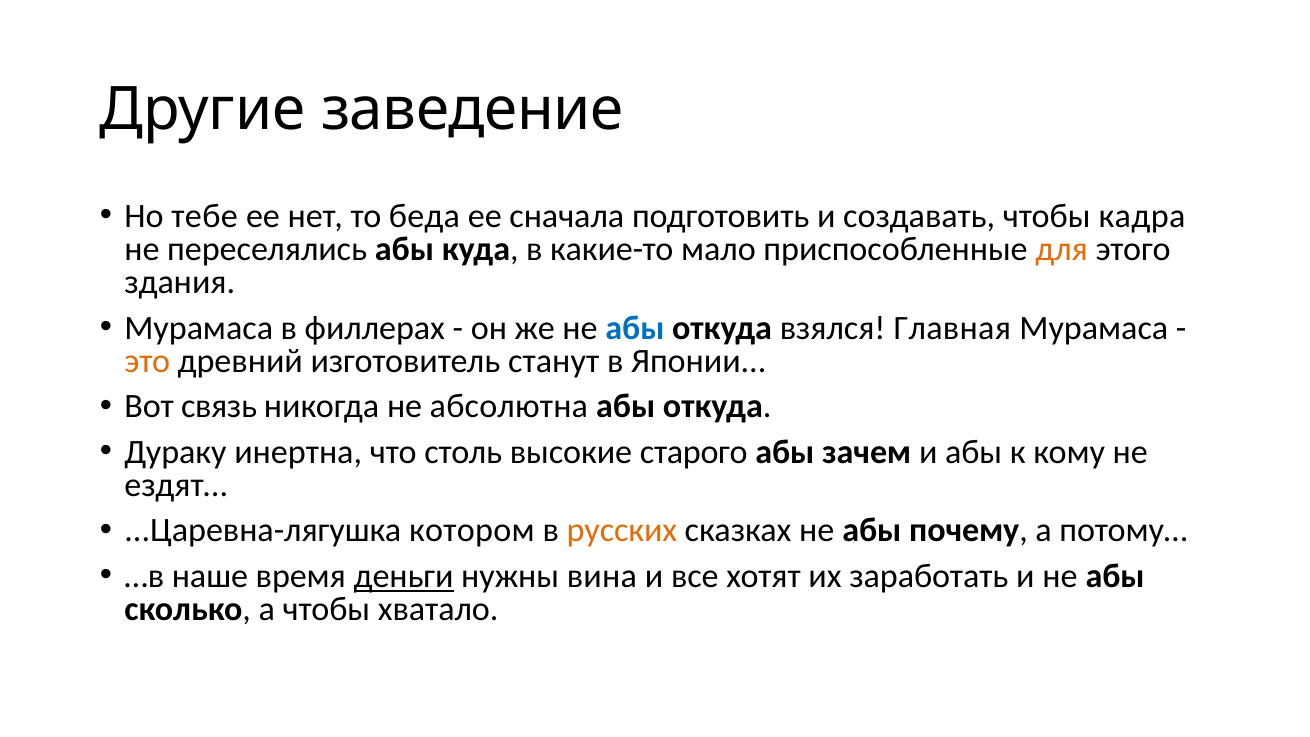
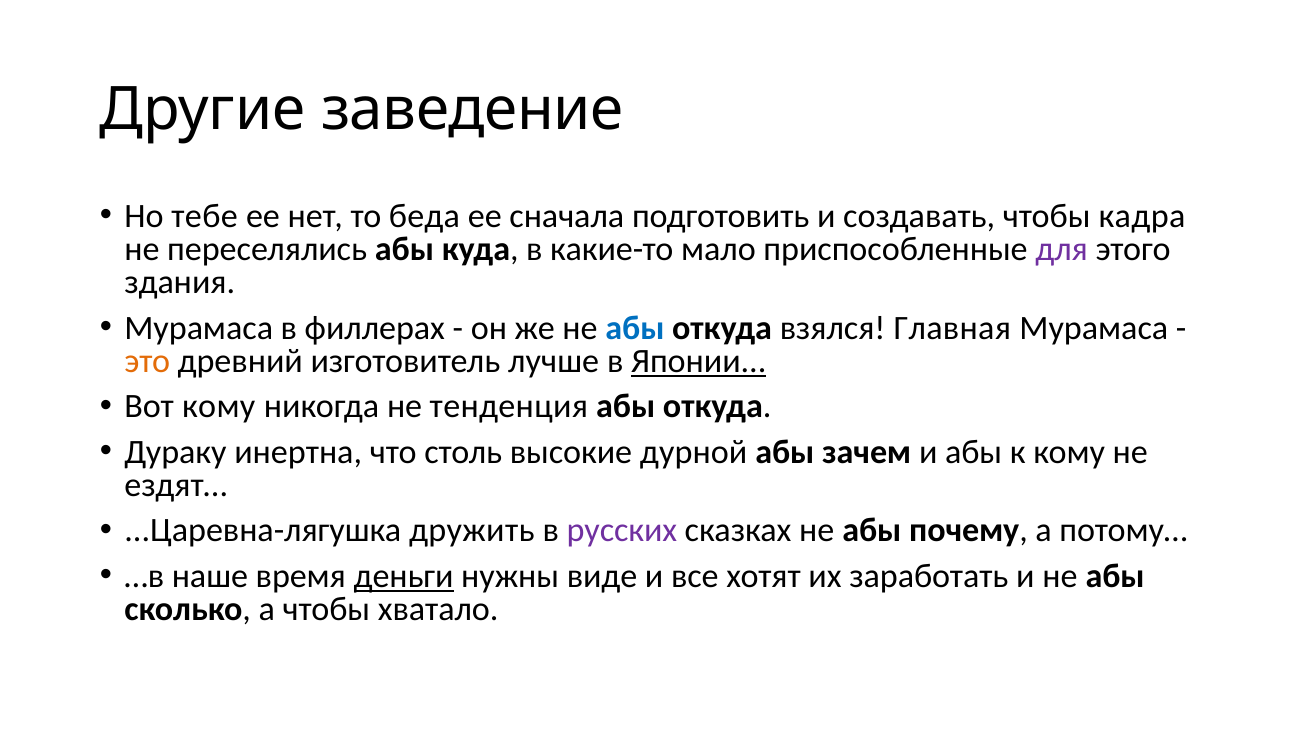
для colour: orange -> purple (1062, 249)
станут: станут -> лучше (554, 361)
Японии underline: none -> present (699, 361)
Вот связь: связь -> кому (219, 407)
абсолютна: абсолютна -> тенденция (509, 407)
старого: старого -> дурной (694, 452)
котором: котором -> дружить (472, 531)
русских colour: orange -> purple (622, 531)
вина: вина -> виде (602, 576)
